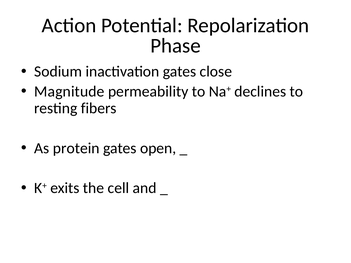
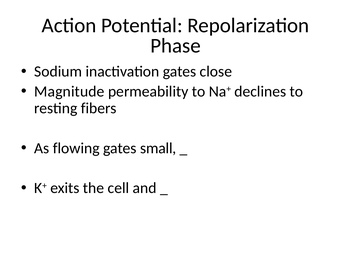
protein: protein -> flowing (76, 148)
open: open -> small (158, 148)
